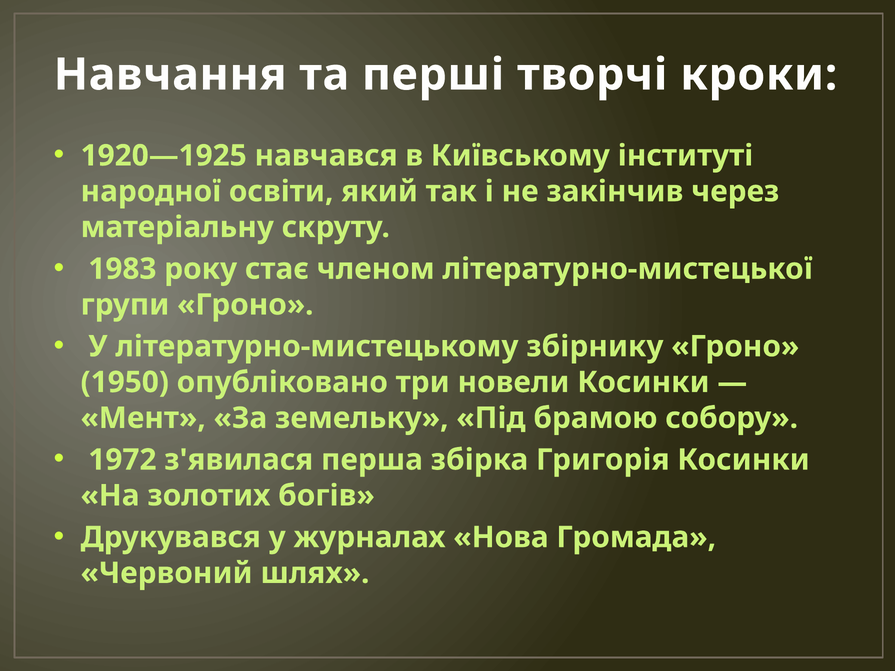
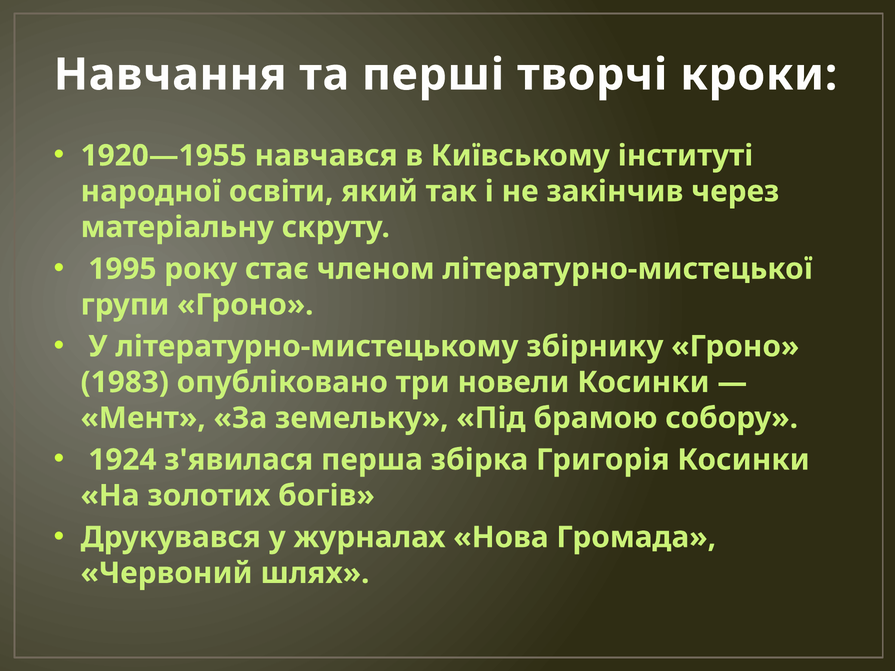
1920—1925: 1920—1925 -> 1920—1955 (164, 156)
1983: 1983 -> 1995 (122, 269)
1950: 1950 -> 1983 (125, 382)
1972: 1972 -> 1924 (122, 460)
